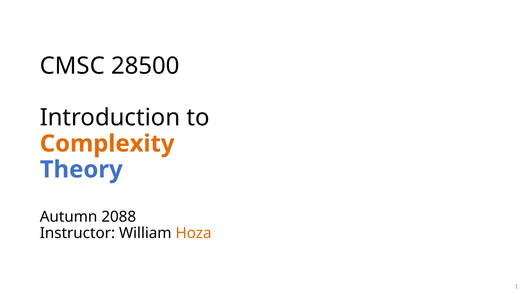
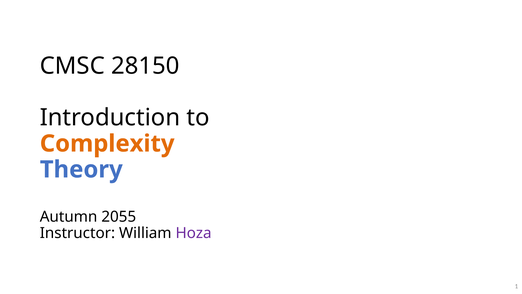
28500: 28500 -> 28150 (145, 66)
2088: 2088 -> 2055 (119, 216)
Hoza colour: orange -> purple (194, 233)
